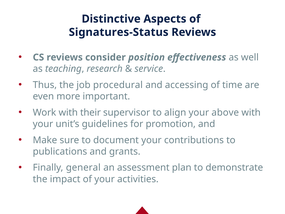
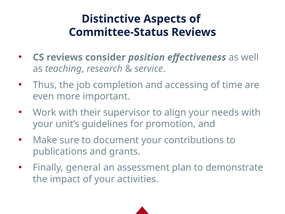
Signatures-Status: Signatures-Status -> Committee-Status (119, 32)
procedural: procedural -> completion (118, 85)
above: above -> needs (225, 112)
